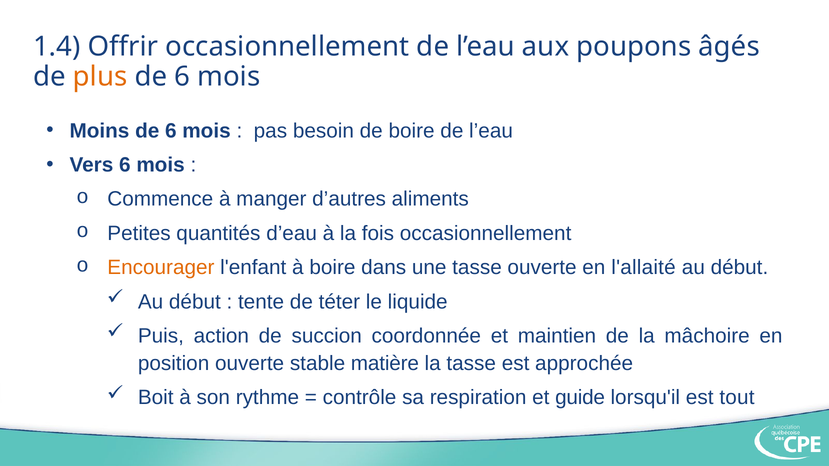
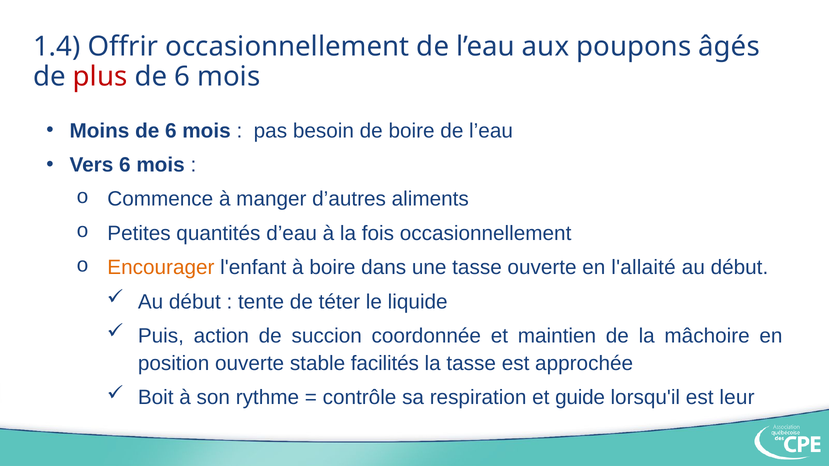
plus colour: orange -> red (100, 76)
matière: matière -> facilités (385, 364)
tout: tout -> leur (737, 398)
